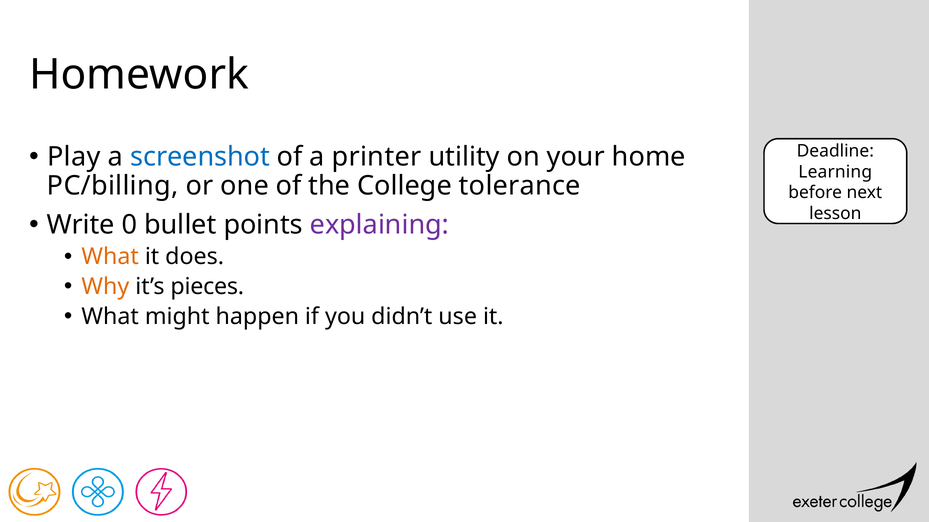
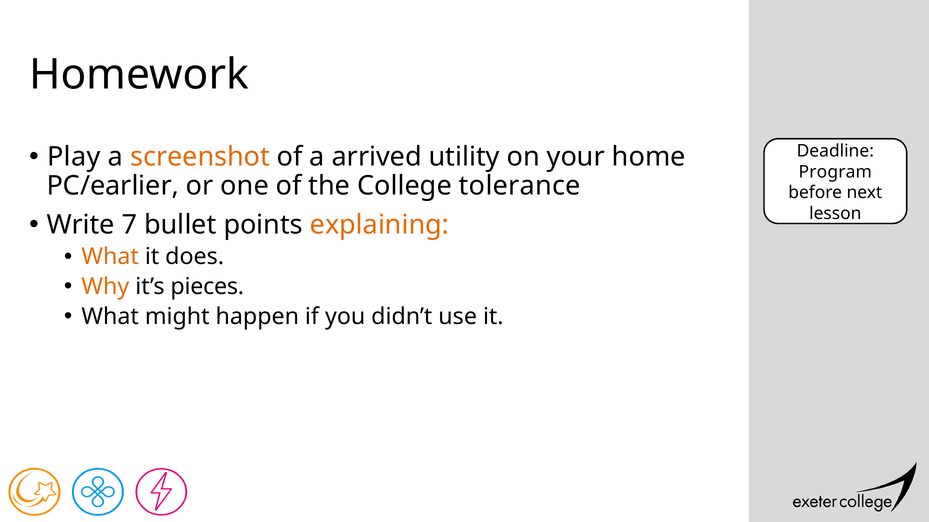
screenshot colour: blue -> orange (200, 157)
printer: printer -> arrived (377, 157)
Learning: Learning -> Program (835, 172)
PC/billing: PC/billing -> PC/earlier (113, 186)
0: 0 -> 7 (129, 225)
explaining colour: purple -> orange (379, 225)
